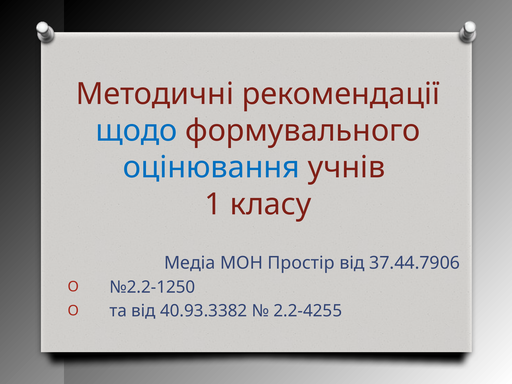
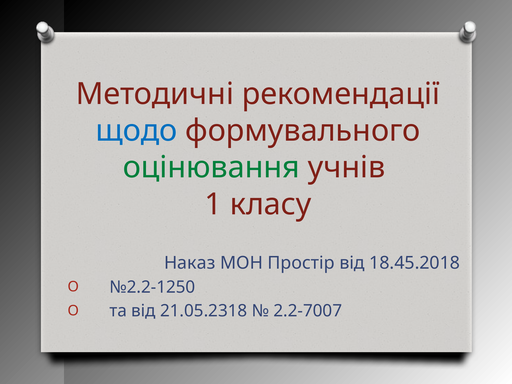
оцінювання colour: blue -> green (211, 168)
Медіа: Медіа -> Наказ (190, 263)
37.44.7906: 37.44.7906 -> 18.45.2018 (415, 263)
40.93.3382: 40.93.3382 -> 21.05.2318 (204, 311)
2.2-4255: 2.2-4255 -> 2.2-7007 (308, 311)
